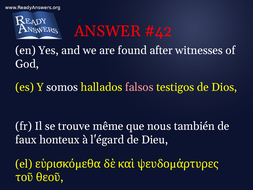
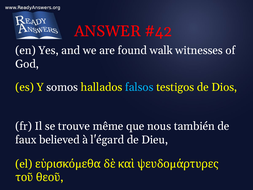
after: after -> walk (161, 50)
falsos colour: pink -> light blue (139, 87)
honteux: honteux -> believed (60, 140)
